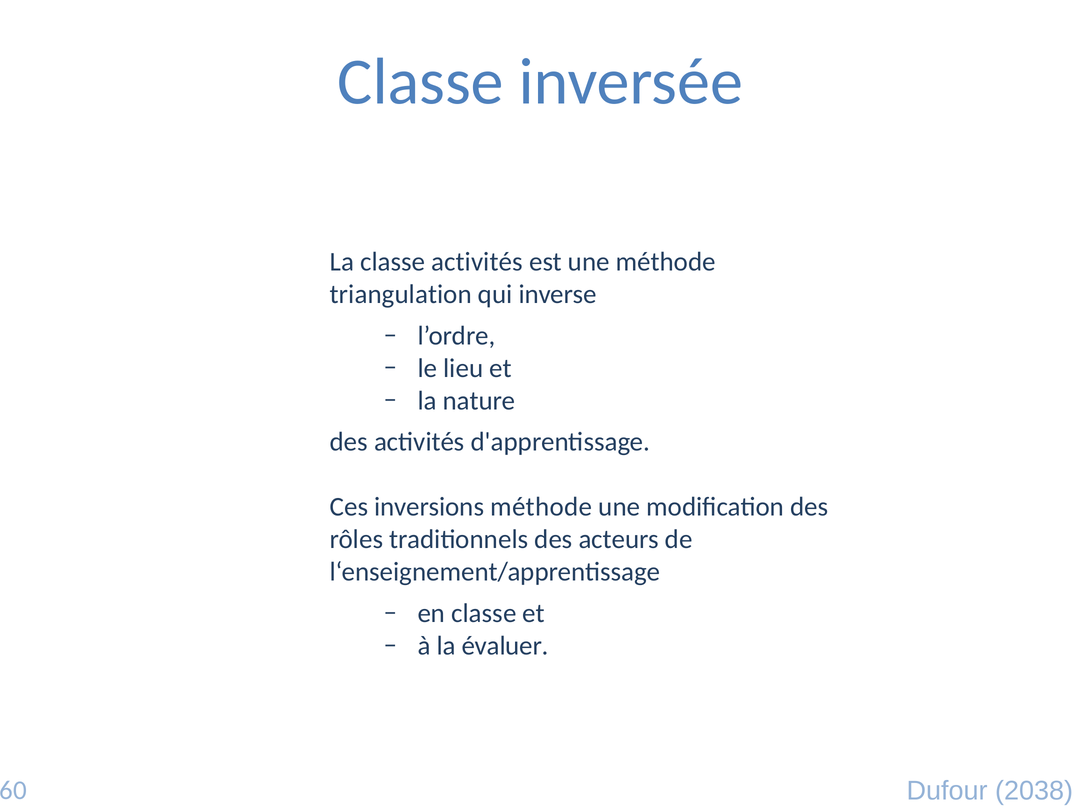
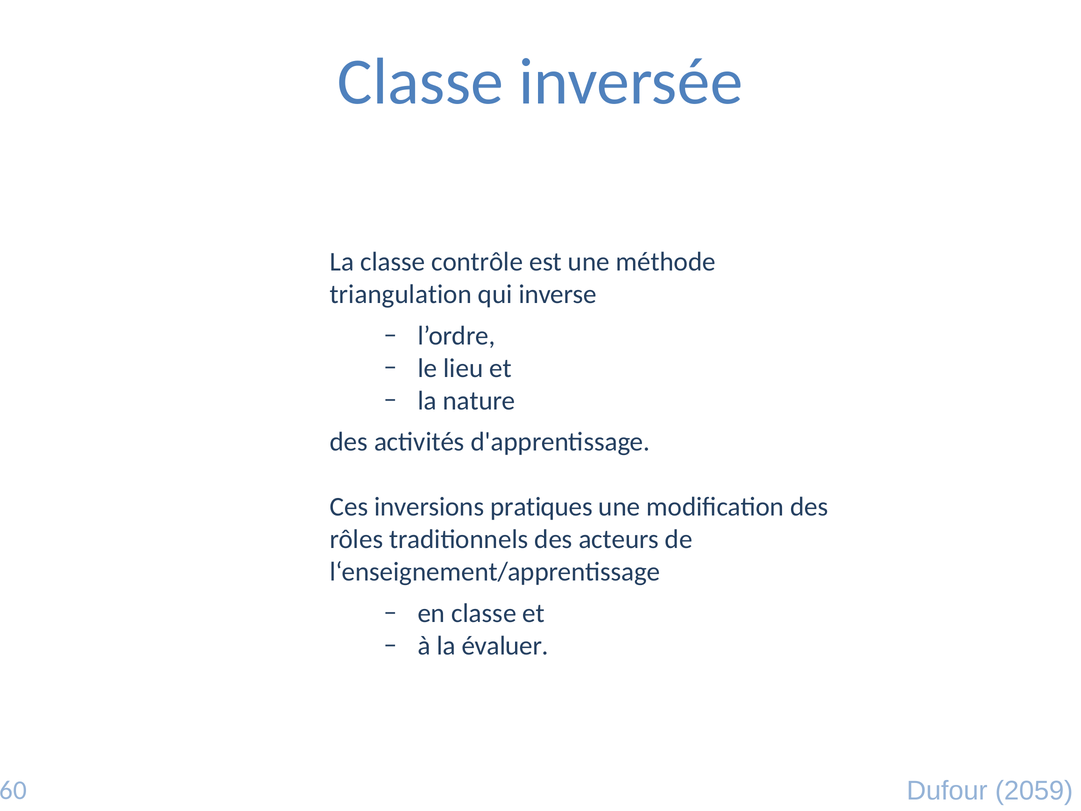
classe activités: activités -> contrôle (477, 262)
inversions méthode: méthode -> pratiques (542, 507)
2038: 2038 -> 2059 (1034, 790)
